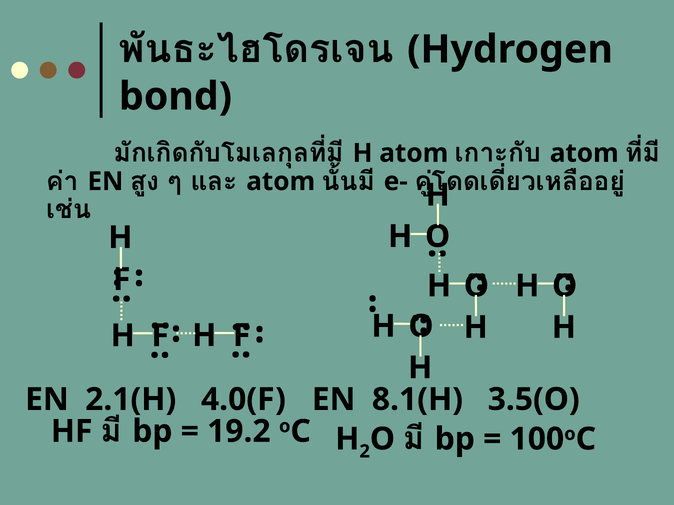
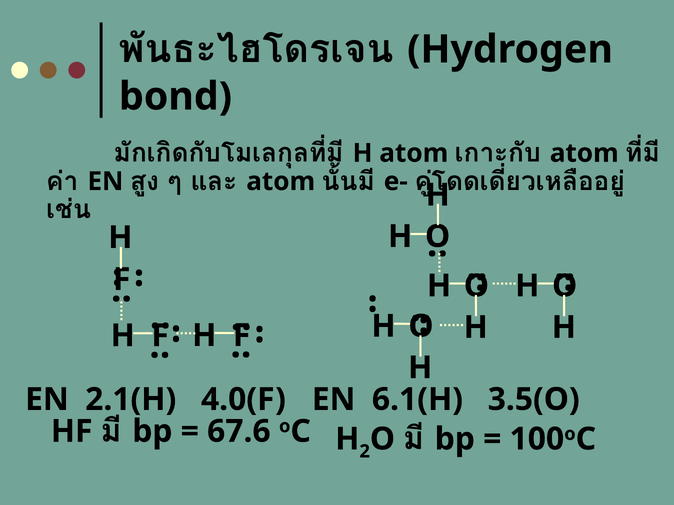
8.1(H: 8.1(H -> 6.1(H (417, 400)
19.2: 19.2 -> 67.6 (239, 432)
